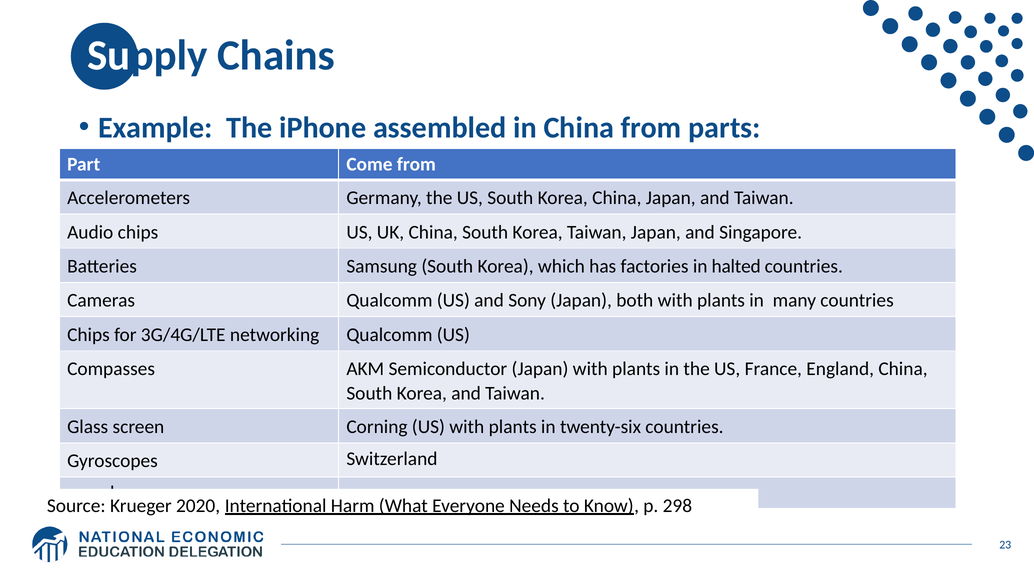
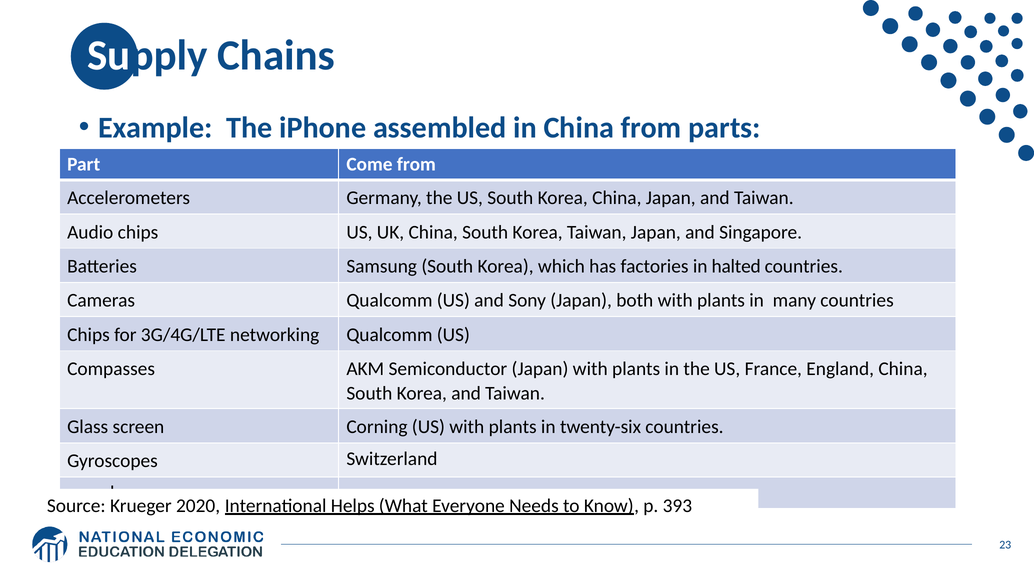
Harm: Harm -> Helps (353, 505)
298: 298 -> 393 (677, 505)
